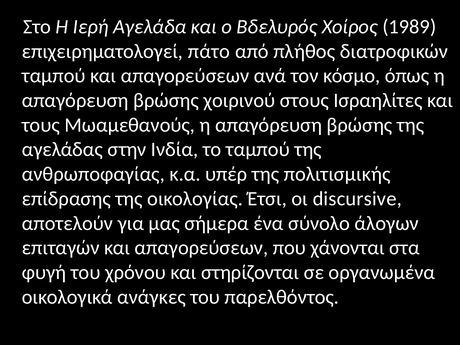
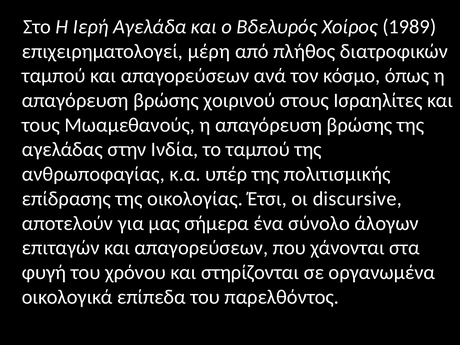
πάτο: πάτο -> μέρη (209, 51)
ανάγκες: ανάγκες -> επίπεδα (152, 297)
